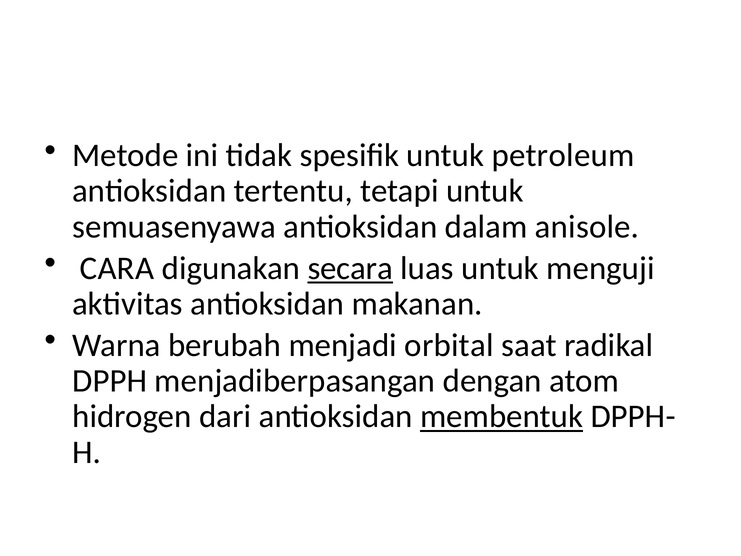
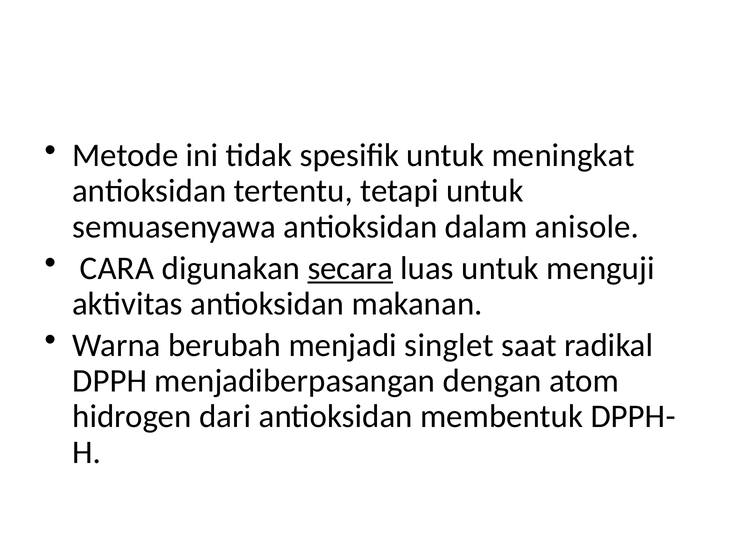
petroleum: petroleum -> meningkat (563, 155)
orbital: orbital -> singlet (449, 345)
membentuk underline: present -> none (502, 416)
